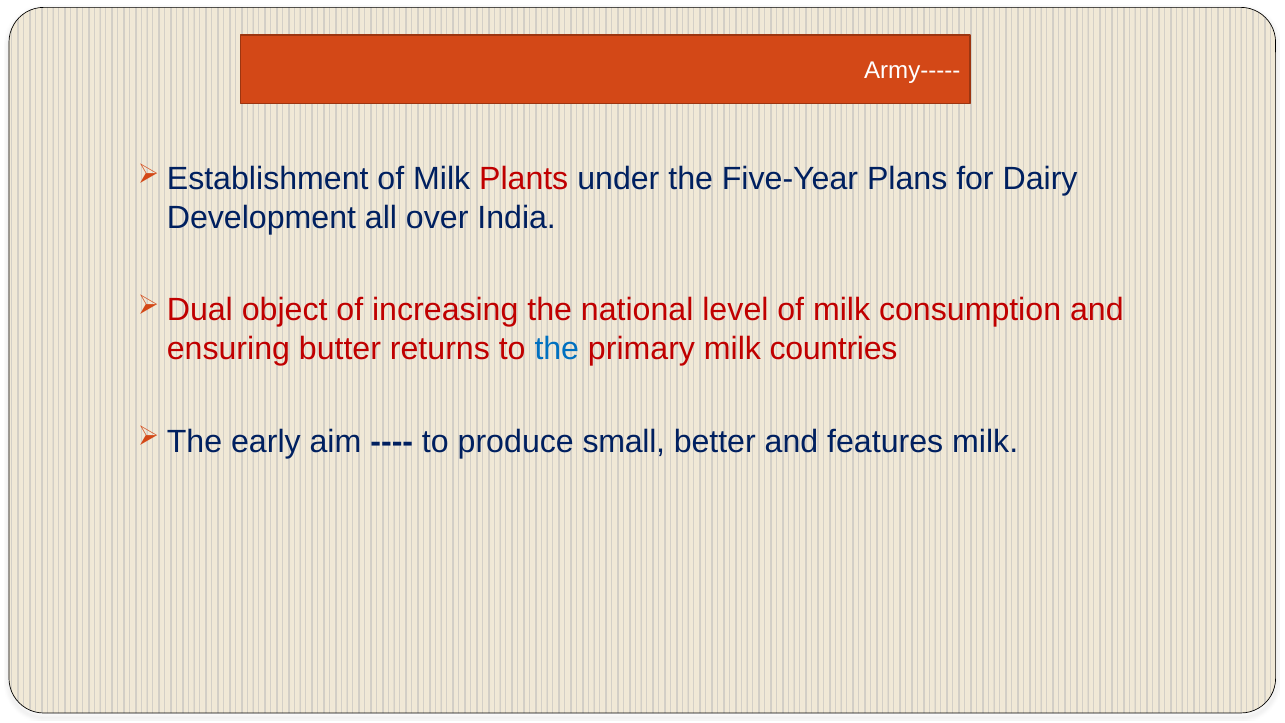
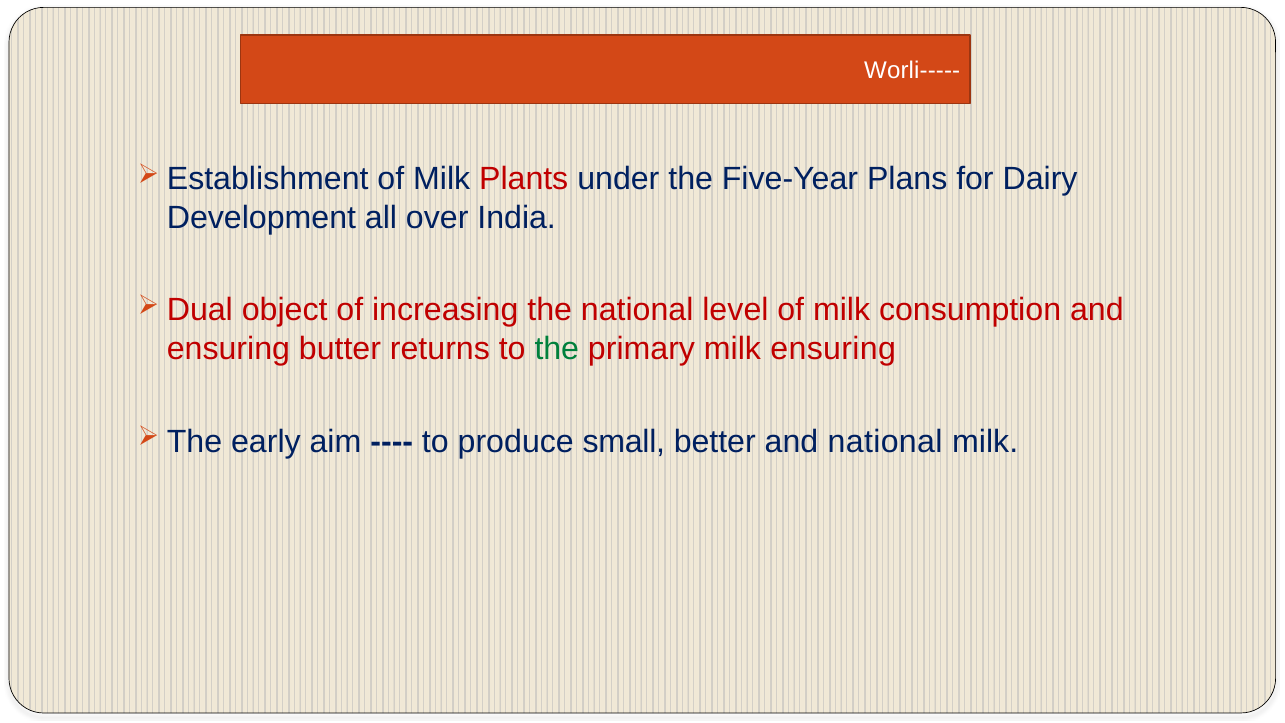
Army-----: Army----- -> Worli----- (912, 71)
the colour: blue -> green (557, 349)
milk countries: countries -> ensuring (833, 349)
and features: features -> national (885, 441)
